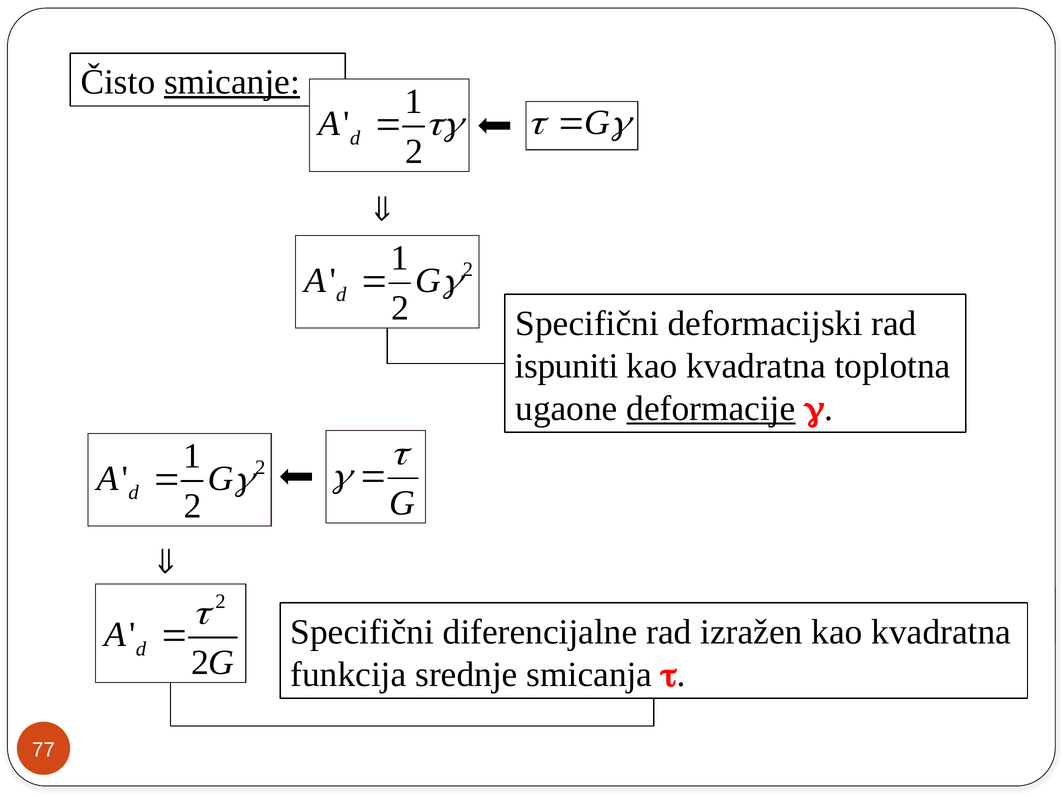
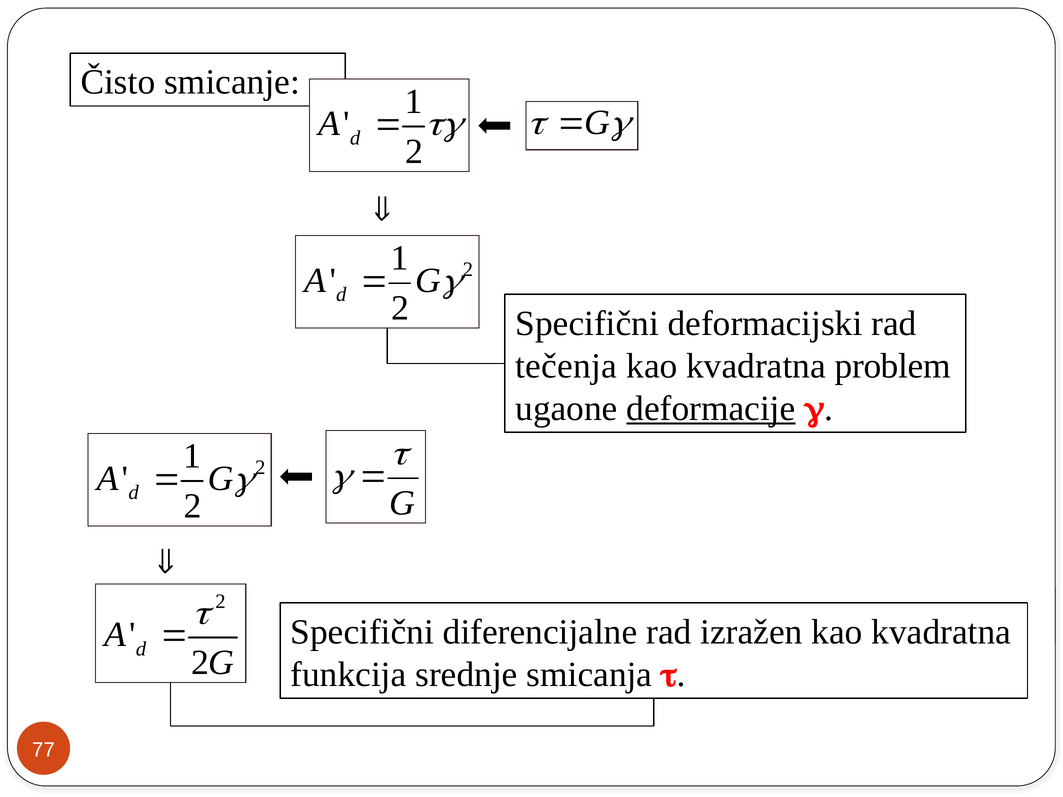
smicanje underline: present -> none (232, 82)
ispuniti: ispuniti -> tečenja (566, 366)
toplotna: toplotna -> problem (893, 366)
